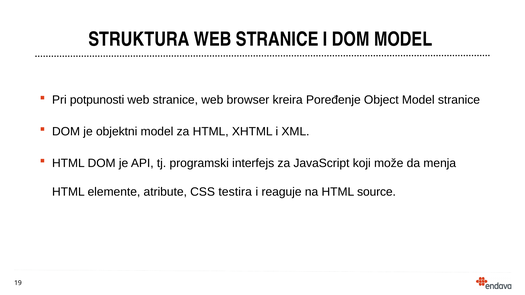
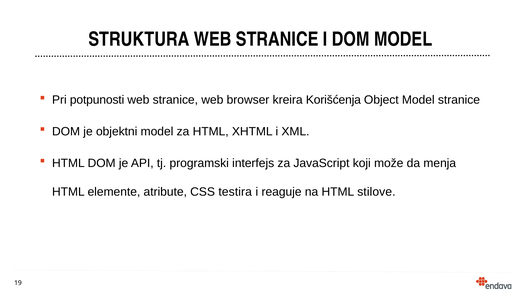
Poređenje: Poređenje -> Korišćenja (333, 100)
source: source -> stilove (376, 192)
